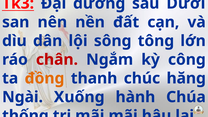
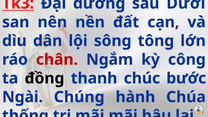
đồng colour: orange -> black (44, 78)
hăng: hăng -> bước (186, 78)
Xuống: Xuống -> Chúng (79, 97)
